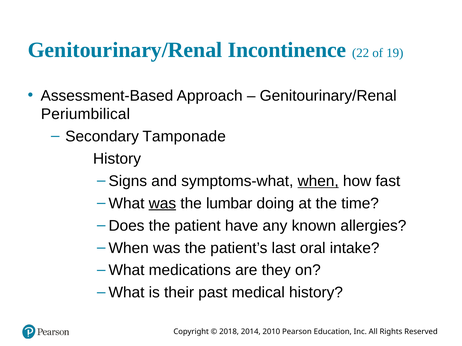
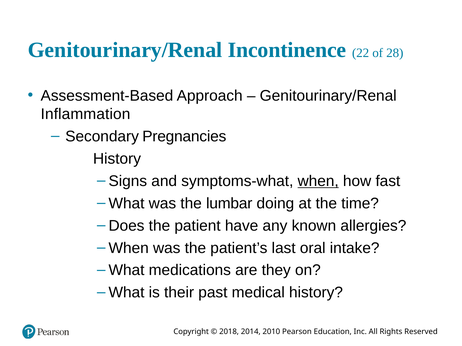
19: 19 -> 28 (395, 53)
Periumbilical: Periumbilical -> Inflammation (85, 114)
Tamponade: Tamponade -> Pregnancies (184, 137)
was underline: present -> none (162, 204)
